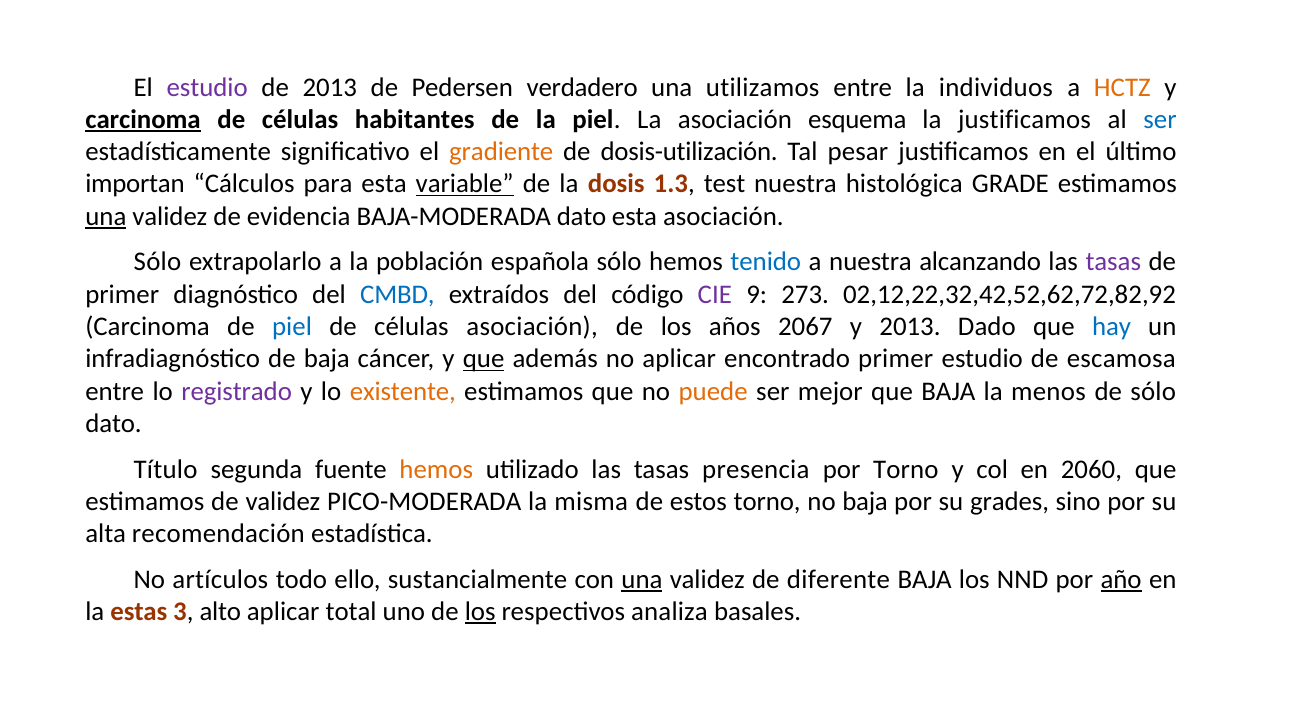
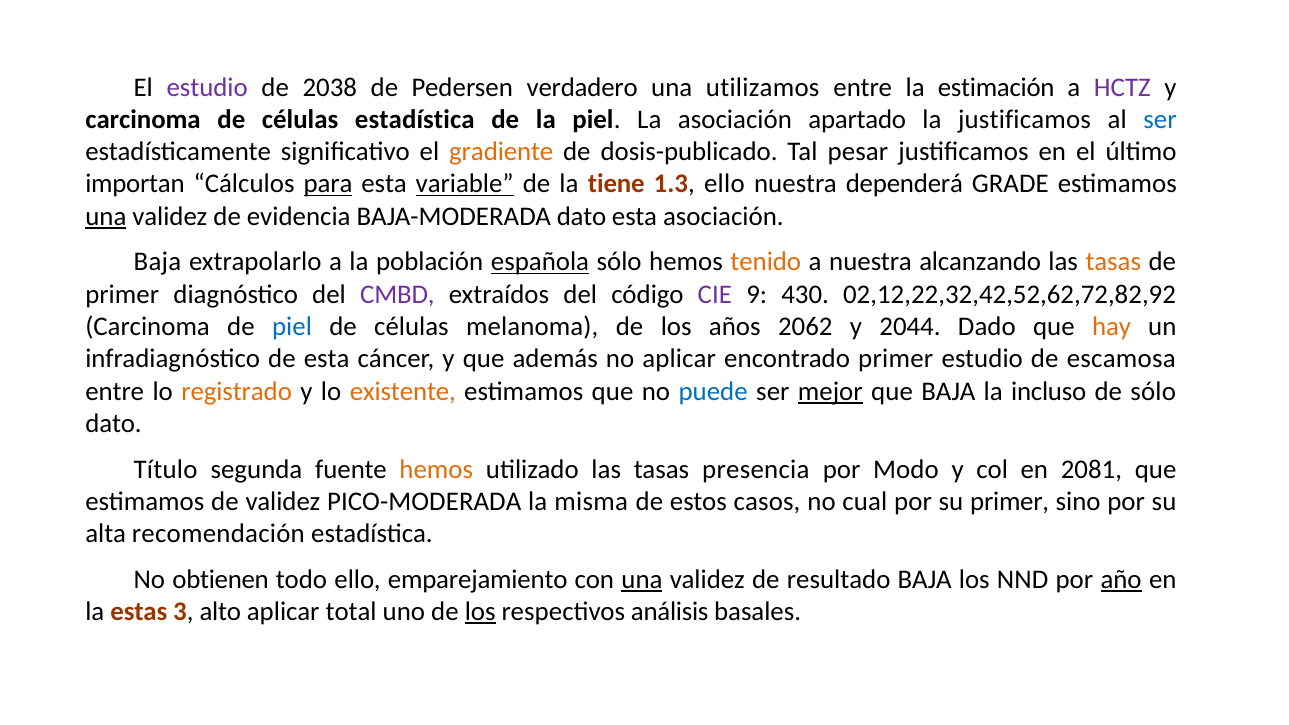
de 2013: 2013 -> 2038 (330, 87)
individuos: individuos -> estimación (996, 87)
HCTZ colour: orange -> purple (1122, 87)
carcinoma underline: present -> none (143, 120)
células habitantes: habitantes -> estadística (415, 120)
esquema: esquema -> apartado (857, 120)
dosis-utilización: dosis-utilización -> dosis-publicado (689, 152)
para underline: none -> present (328, 184)
dosis: dosis -> tiene (616, 184)
1.3 test: test -> ello (724, 184)
histológica: histológica -> dependerá (904, 184)
Sólo: Sólo -> Baja (157, 262)
española underline: none -> present (540, 262)
tenido colour: blue -> orange (766, 262)
tasas colour: purple -> orange (1113, 262)
CMBD colour: blue -> purple (397, 294)
273: 273 -> 430 (805, 294)
células asociación: asociación -> melanoma (532, 327)
2067: 2067 -> 2062 (805, 327)
y 2013: 2013 -> 2044 (910, 327)
hay colour: blue -> orange (1112, 327)
de baja: baja -> esta (327, 359)
que underline: present -> none (484, 359)
registrado colour: purple -> orange (237, 391)
puede colour: orange -> blue (713, 391)
mejor underline: none -> present (830, 391)
menos: menos -> incluso (1049, 391)
por Torno: Torno -> Modo (906, 469)
2060: 2060 -> 2081 (1091, 469)
estos torno: torno -> casos (767, 501)
no baja: baja -> cual (865, 501)
su grades: grades -> primer (1010, 501)
artículos: artículos -> obtienen (221, 579)
sustancialmente: sustancialmente -> emparejamiento (478, 579)
diferente: diferente -> resultado (839, 579)
analiza: analiza -> análisis (670, 612)
